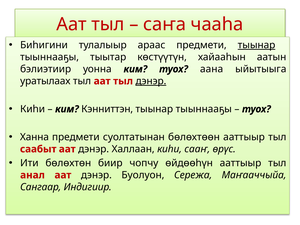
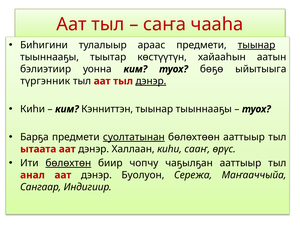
аана: аана -> бөҕө (212, 69)
уратылаах: уратылаах -> түргэнник (45, 81)
Ханна: Ханна -> Барҕа (34, 137)
суолтатынан underline: none -> present (134, 137)
саабыт: саабыт -> ытаата (38, 149)
бөлөхтөн underline: none -> present (68, 163)
өйдөөһүн: өйдөөһүн -> чаҕылҕан (189, 163)
